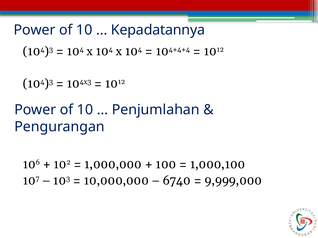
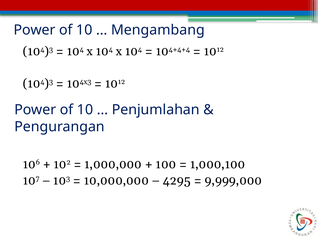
Kepadatannya: Kepadatannya -> Mengambang (158, 30)
6740: 6740 -> 4295 (177, 181)
